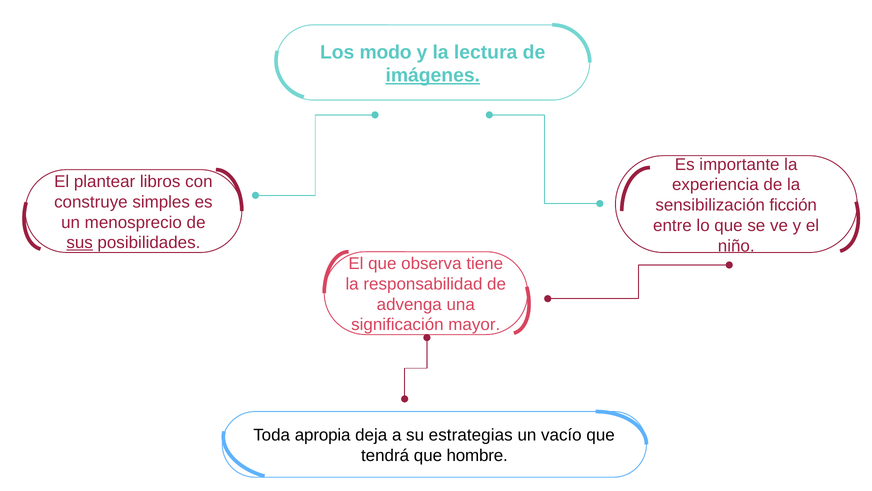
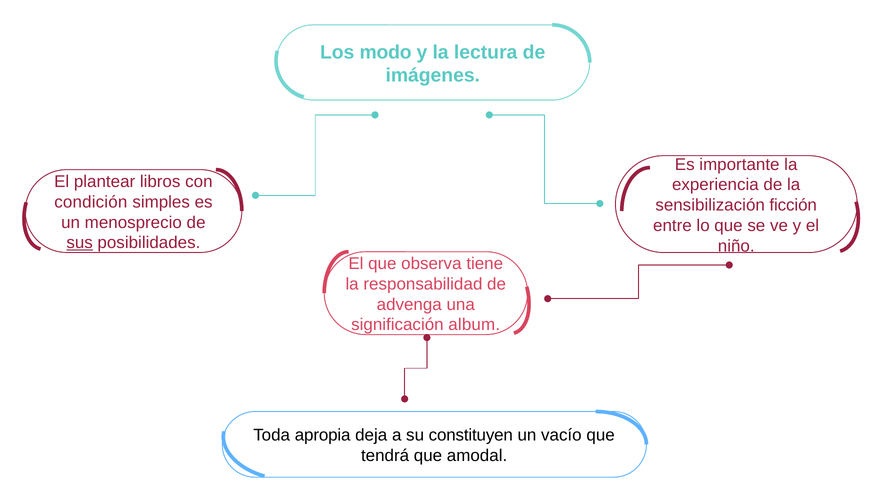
imágenes underline: present -> none (433, 75)
construye: construye -> condición (91, 202)
mayor: mayor -> album (474, 325)
estrategias: estrategias -> constituyen (471, 435)
hombre: hombre -> amodal (477, 455)
